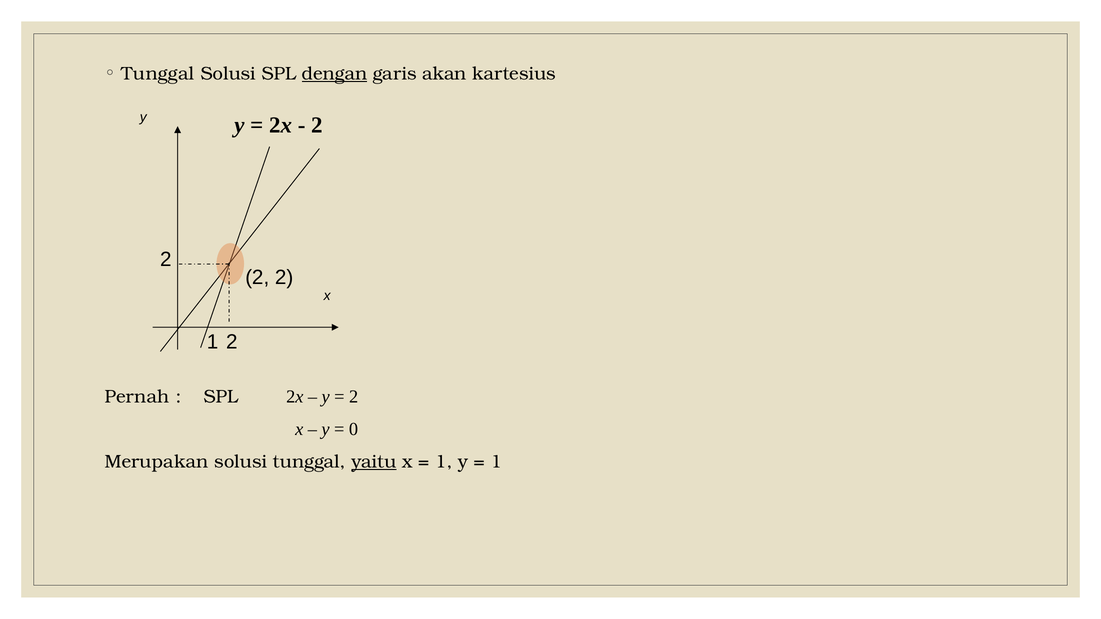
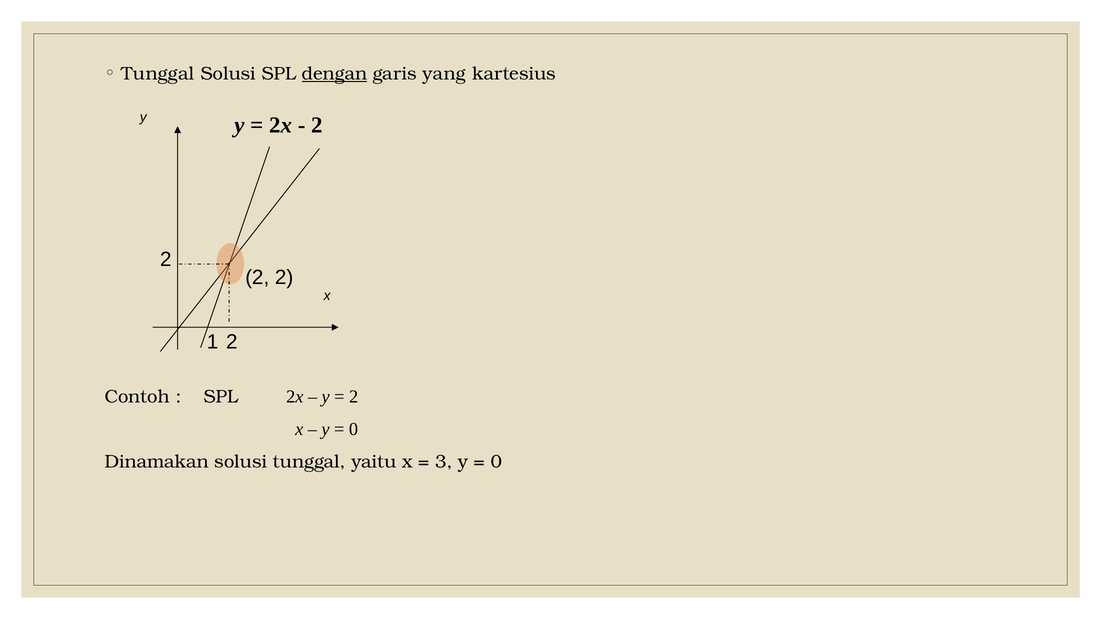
akan: akan -> yang (444, 74)
Pernah: Pernah -> Contoh (137, 397)
Merupakan: Merupakan -> Dinamakan (157, 462)
yaitu underline: present -> none (374, 462)
1: 1 -> 3 (444, 462)
1: 1 -> 0 (496, 462)
